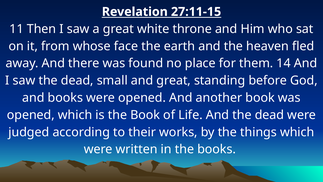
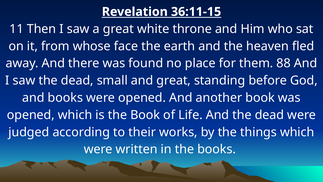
27:11-15: 27:11-15 -> 36:11-15 (196, 12)
14: 14 -> 88 (284, 63)
